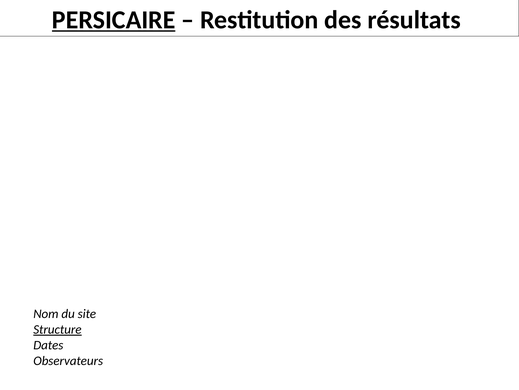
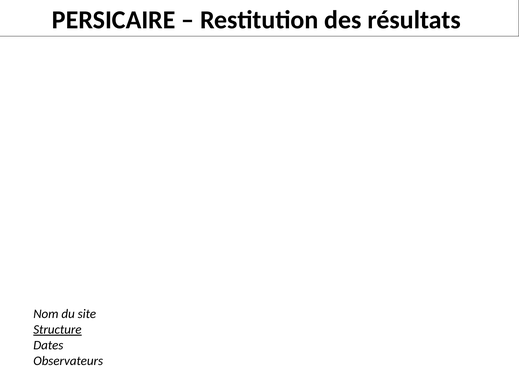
PERSICAIRE underline: present -> none (114, 20)
